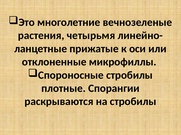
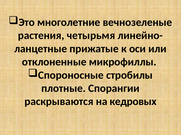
на стробилы: стробилы -> кедровых (133, 102)
